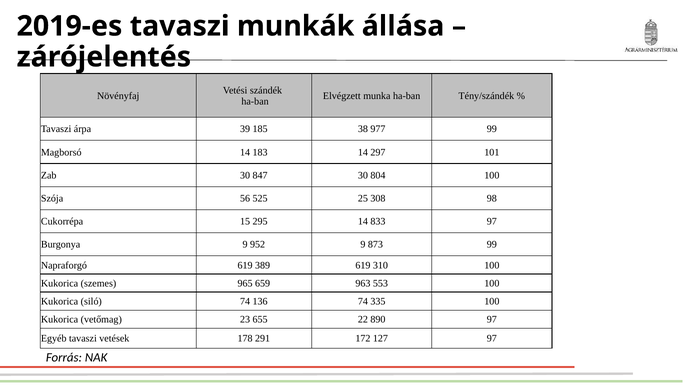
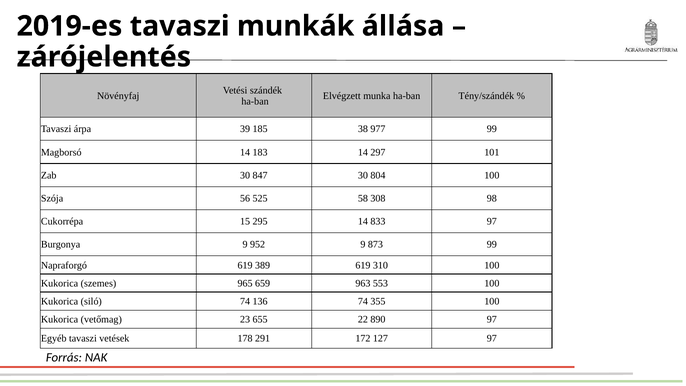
25: 25 -> 58 (363, 198)
335: 335 -> 355 (378, 301)
